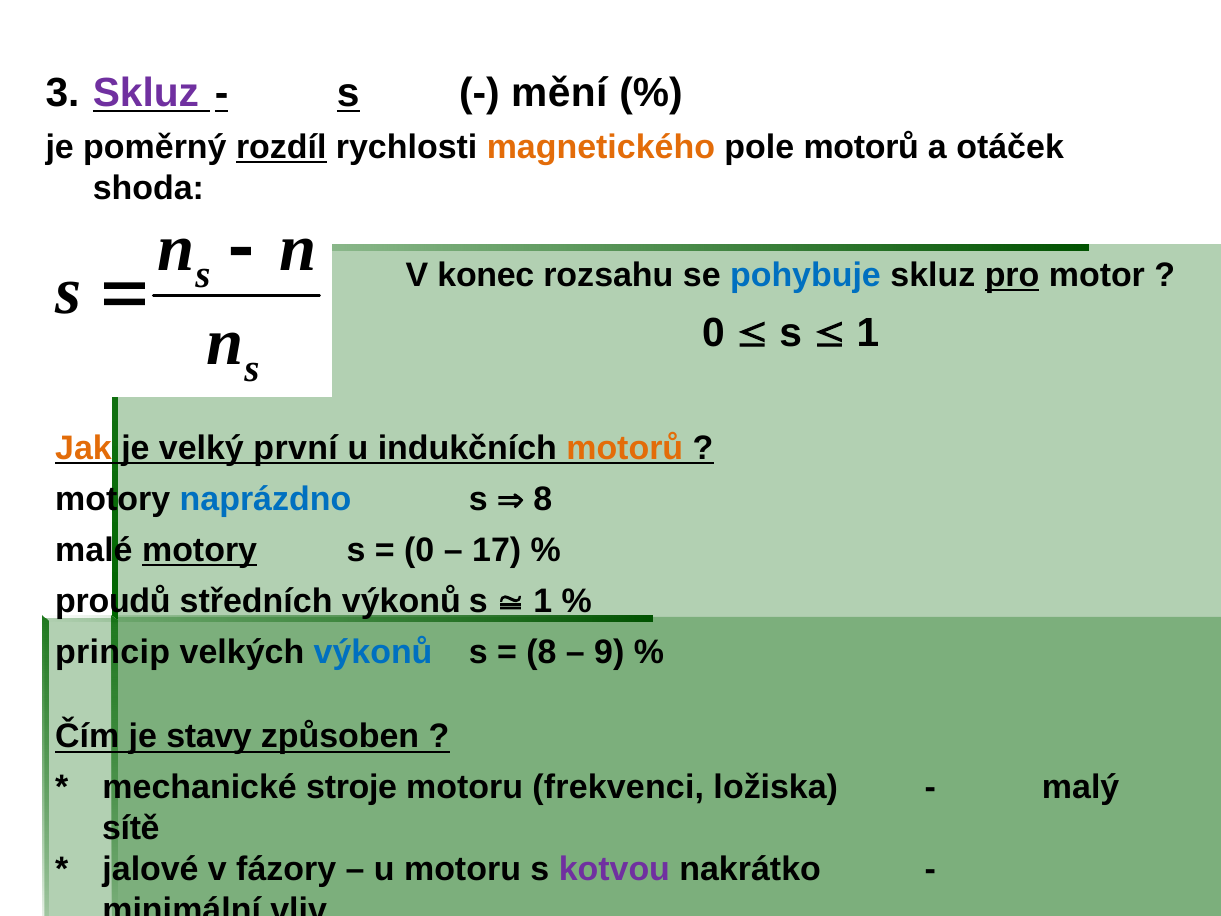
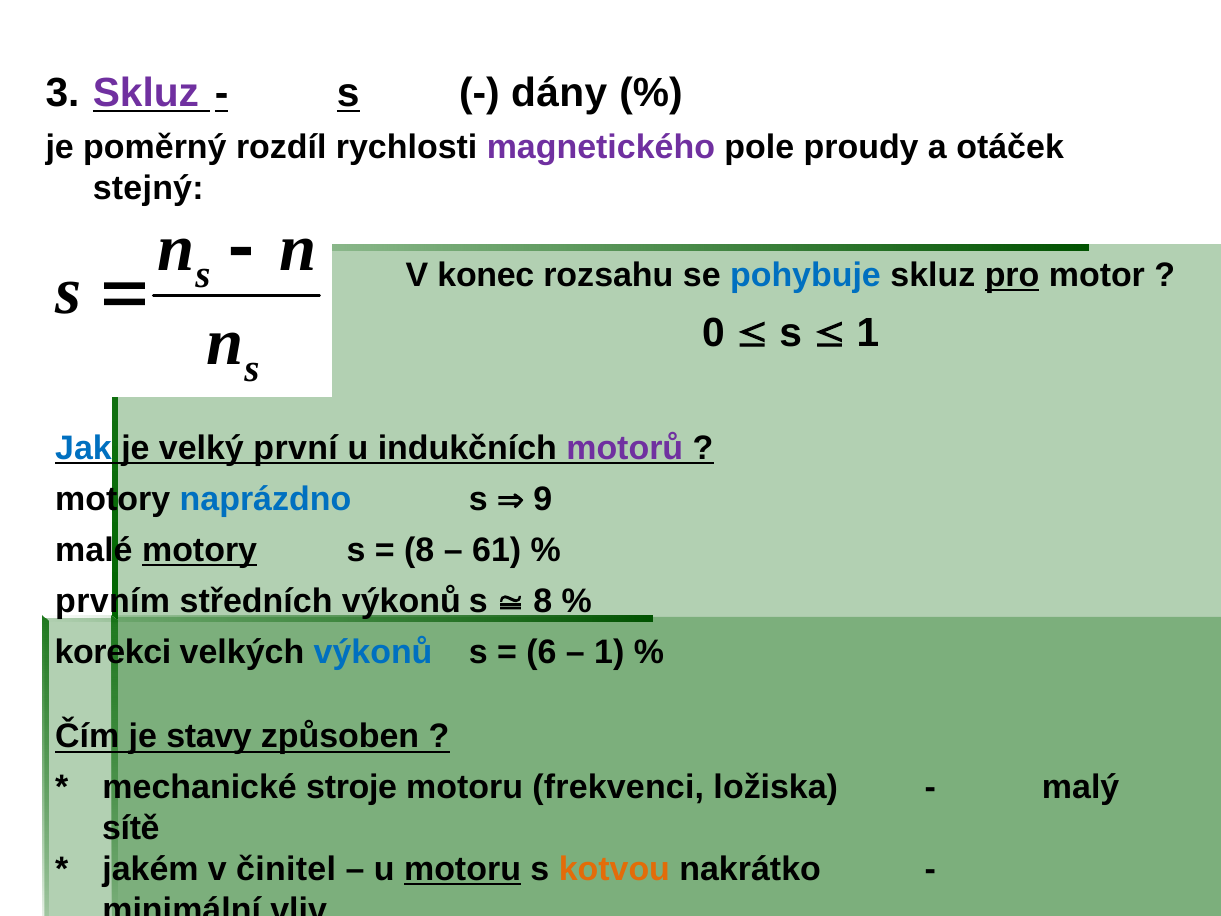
mění: mění -> dány (559, 93)
rozdíl underline: present -> none (281, 148)
magnetického colour: orange -> purple (601, 148)
pole motorů: motorů -> proudy (861, 148)
shoda: shoda -> stejný (148, 188)
Jak colour: orange -> blue (83, 448)
motorů colour: orange -> purple (625, 448)
8: 8 -> 9 (543, 499)
0: 0 -> 8 (419, 550)
17: 17 -> 61 (497, 550)
proudů: proudů -> prvním (113, 601)
1: 1 -> 8 (543, 601)
princip: princip -> korekci (113, 652)
8: 8 -> 6 (541, 652)
9: 9 -> 1 (609, 652)
jalové: jalové -> jakém (151, 869)
fázory: fázory -> činitel (286, 869)
motoru underline: none -> present (463, 869)
kotvou colour: purple -> orange (614, 869)
